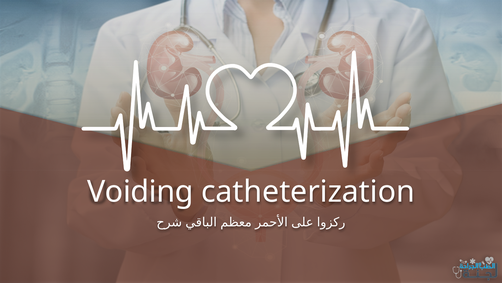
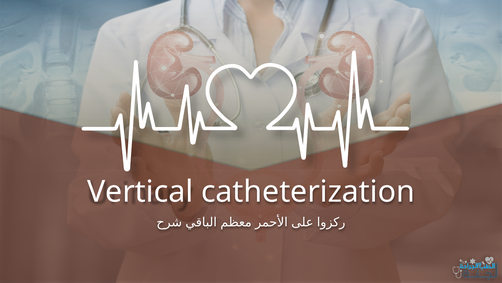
Voiding: Voiding -> Vertical (140, 191)
